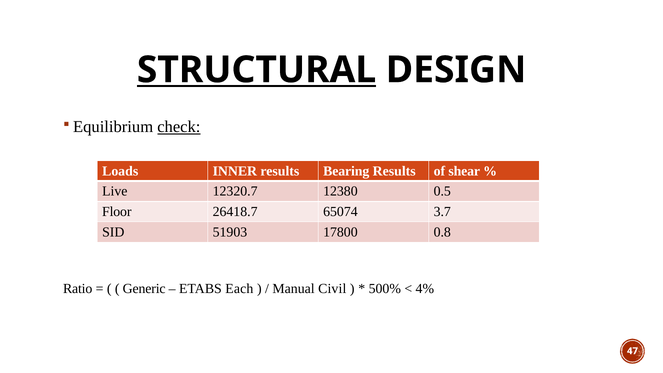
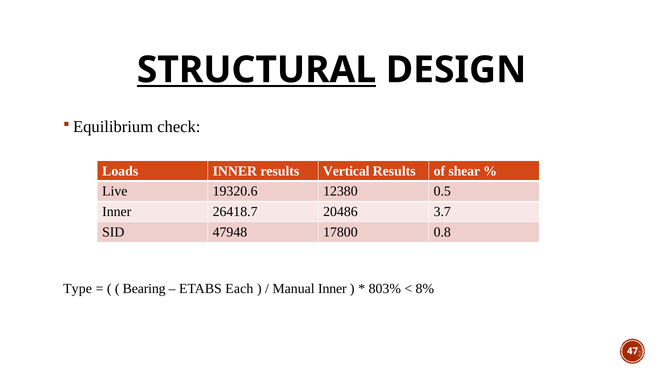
check underline: present -> none (179, 127)
Bearing: Bearing -> Vertical (346, 171)
12320.7: 12320.7 -> 19320.6 (235, 191)
Floor: Floor -> Inner (117, 212)
65074: 65074 -> 20486 (340, 212)
51903: 51903 -> 47948 (230, 232)
Ratio: Ratio -> Type (78, 288)
Generic: Generic -> Bearing (144, 288)
Manual Civil: Civil -> Inner (332, 288)
500%: 500% -> 803% (385, 288)
4%: 4% -> 8% (425, 288)
